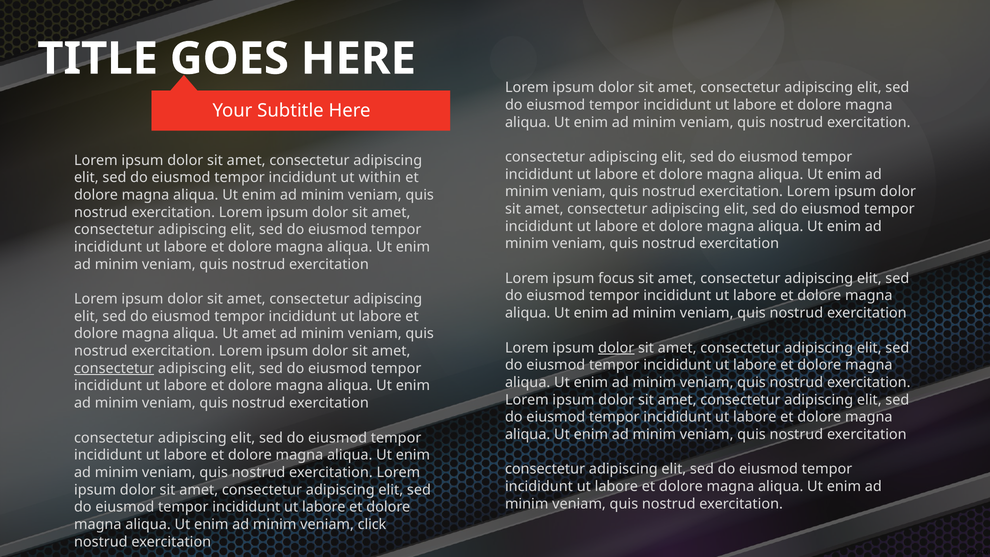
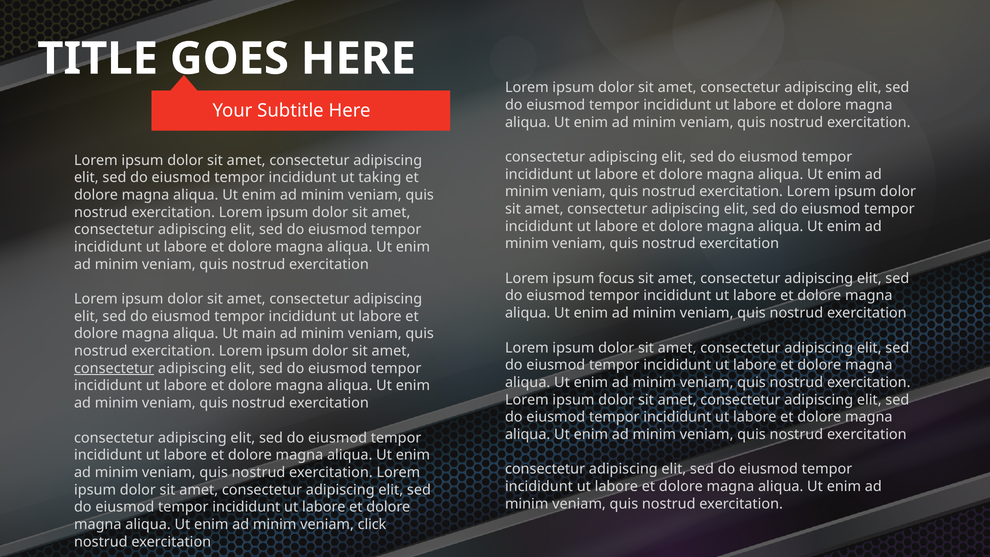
within: within -> taking (380, 178)
Ut amet: amet -> main (259, 334)
dolor underline: present -> none (616, 348)
